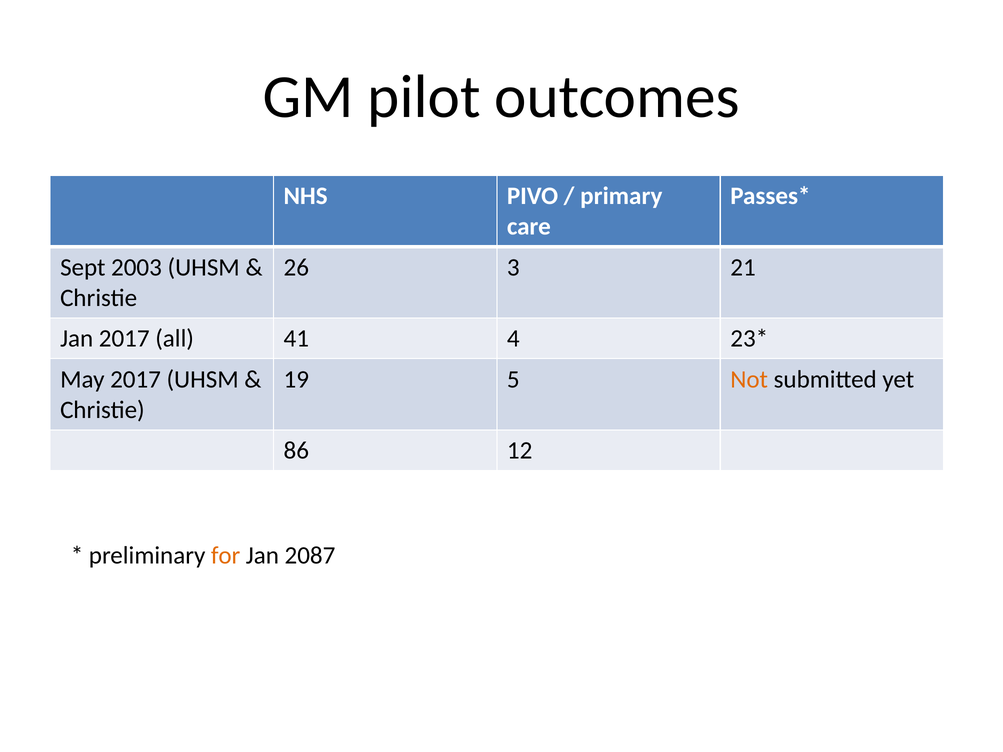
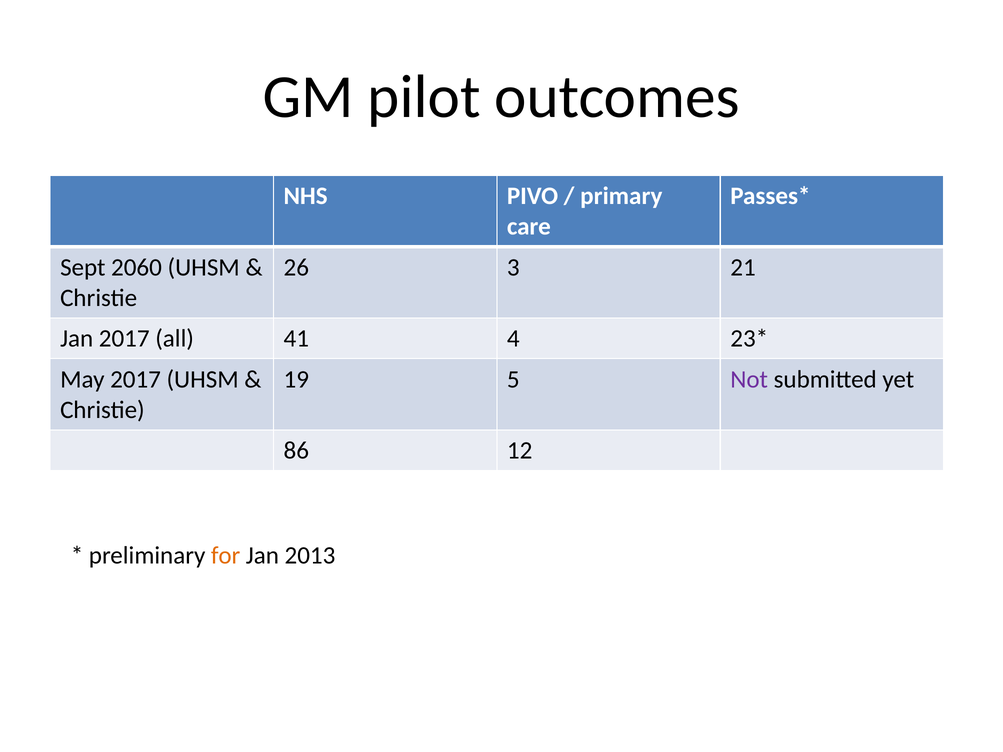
2003: 2003 -> 2060 (136, 267)
Not colour: orange -> purple (749, 379)
2087: 2087 -> 2013 (310, 556)
